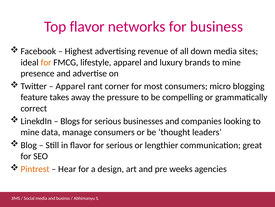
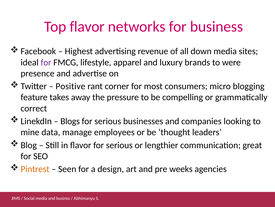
for colour: orange -> purple (46, 62)
brands to mine: mine -> were (231, 62)
Apparel: Apparel -> Positive (70, 86)
manage consumers: consumers -> employees (114, 132)
Hear: Hear -> Seen (67, 168)
